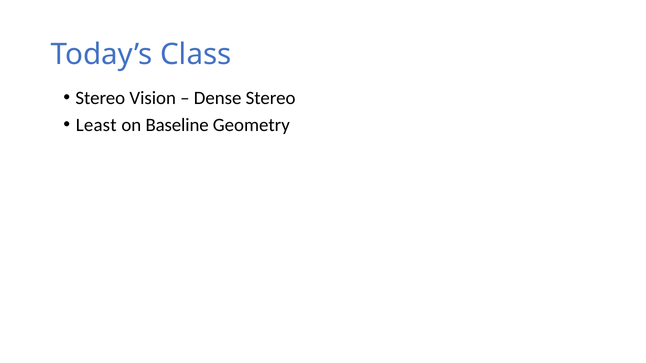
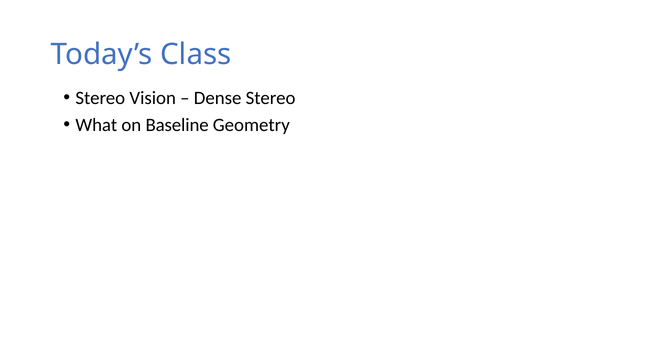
Least: Least -> What (96, 125)
